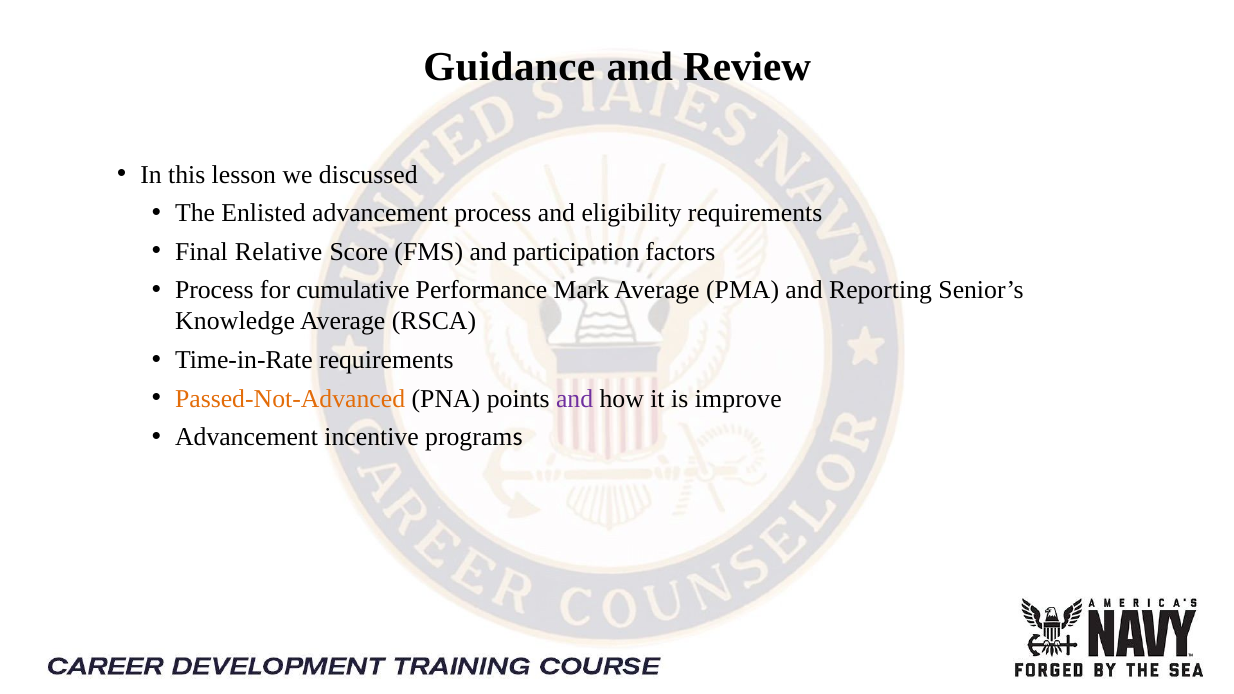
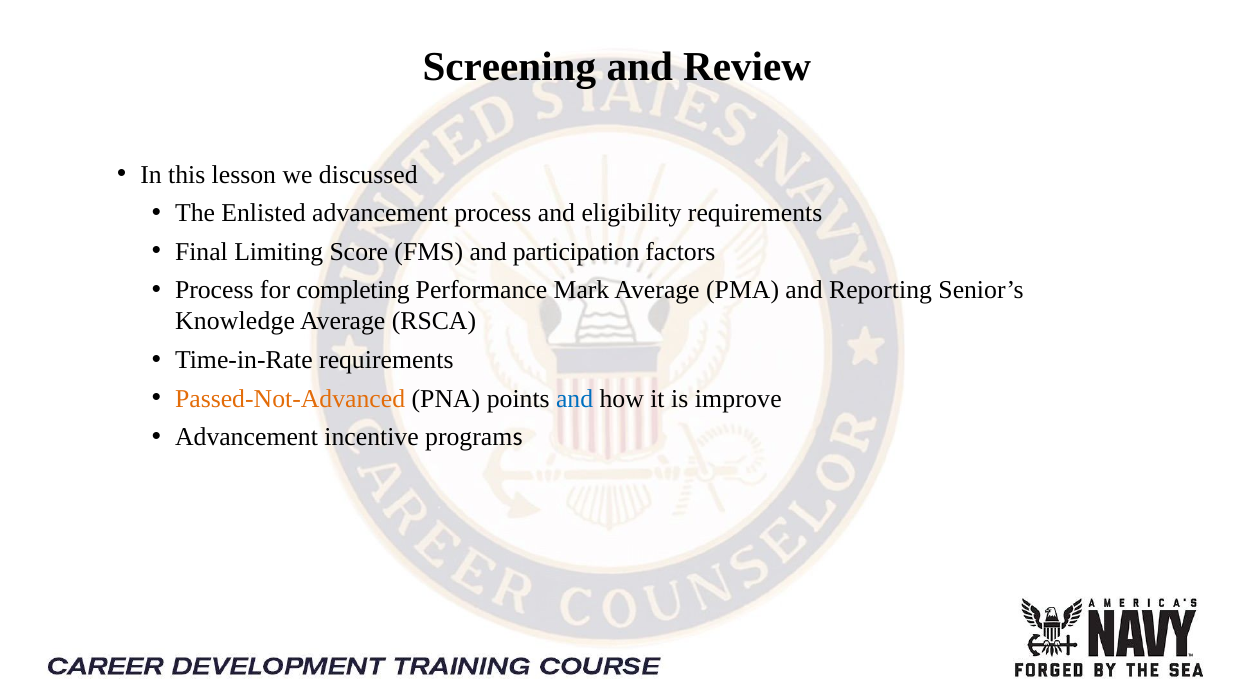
Guidance: Guidance -> Screening (509, 67)
Relative: Relative -> Limiting (279, 252)
cumulative: cumulative -> completing (353, 291)
and colour: purple -> blue (575, 399)
